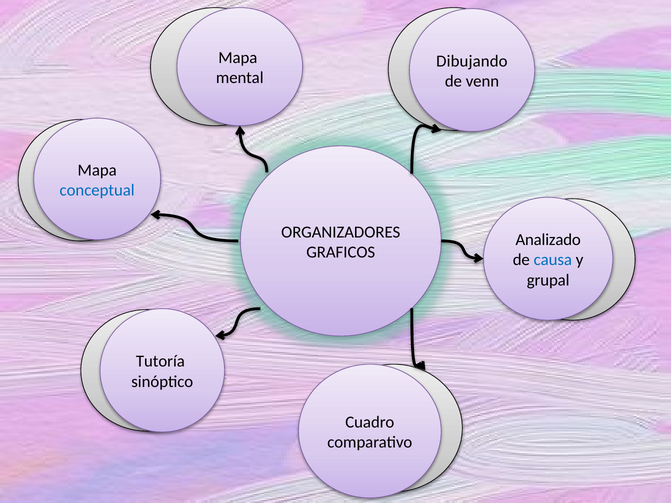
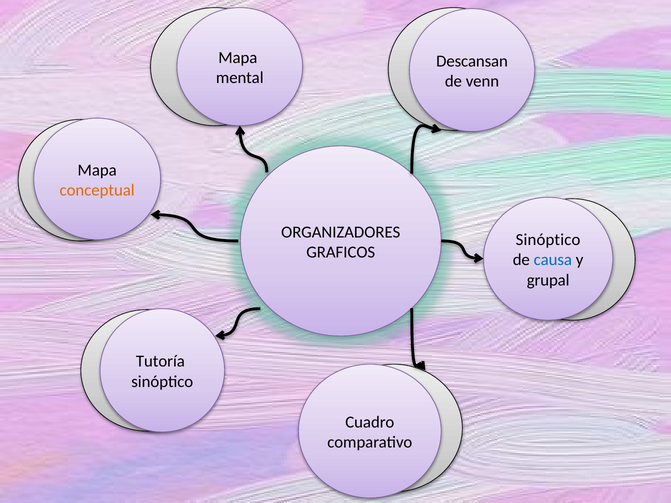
Dibujando: Dibujando -> Descansan (472, 61)
conceptual colour: blue -> orange (97, 190)
Analizado: Analizado -> Sinóptico (548, 240)
